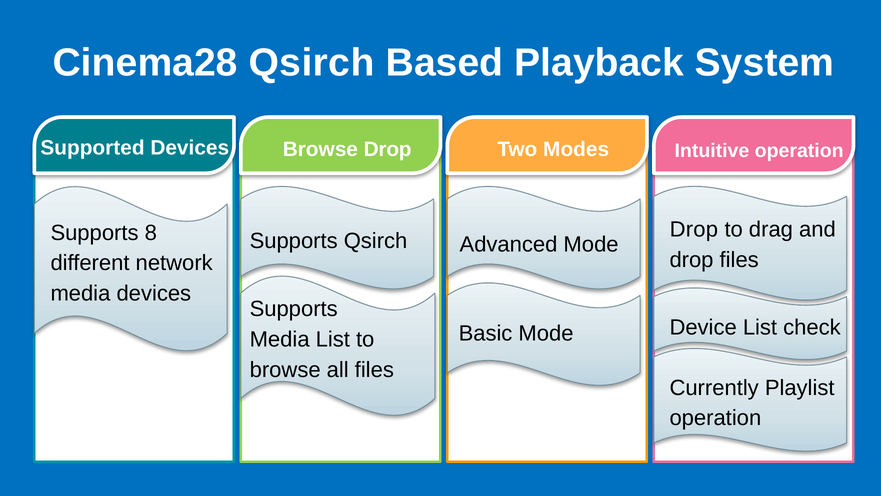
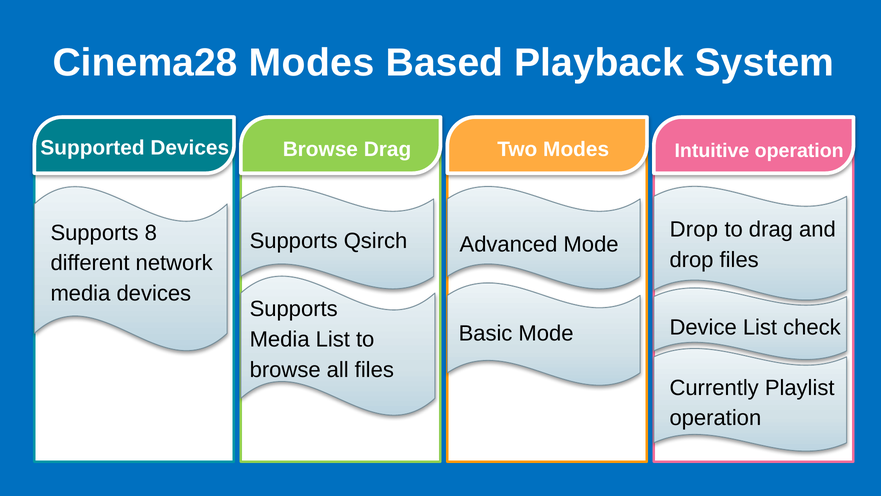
Cinema28 Qsirch: Qsirch -> Modes (312, 63)
Browse Drop: Drop -> Drag (388, 149)
